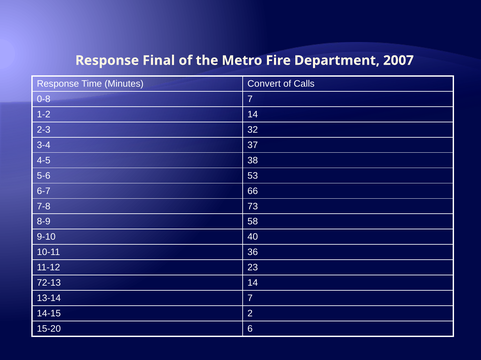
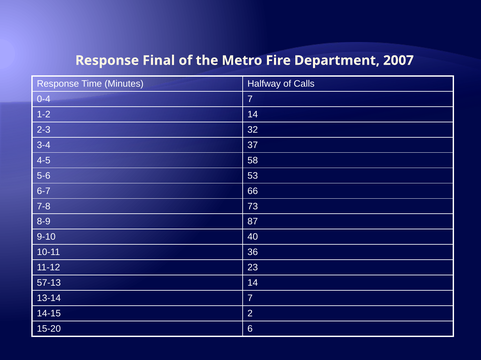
Convert: Convert -> Halfway (264, 84)
0-8: 0-8 -> 0-4 (44, 99)
38: 38 -> 58 (253, 161)
58: 58 -> 87 (253, 222)
72-13: 72-13 -> 57-13 (49, 283)
